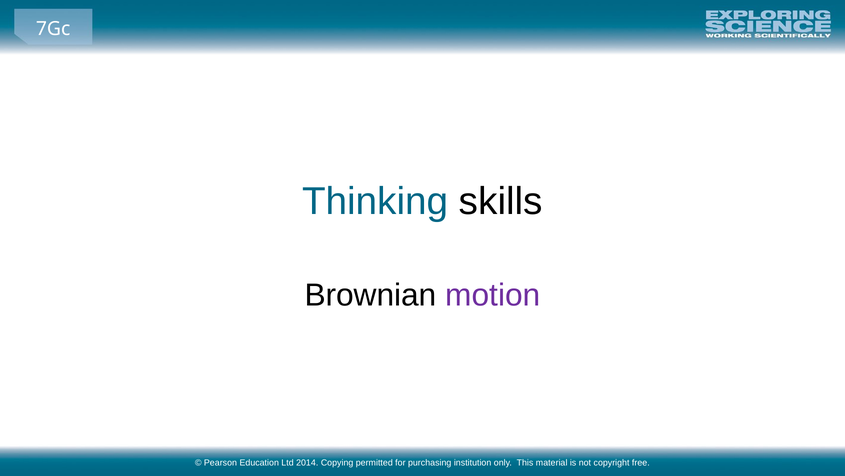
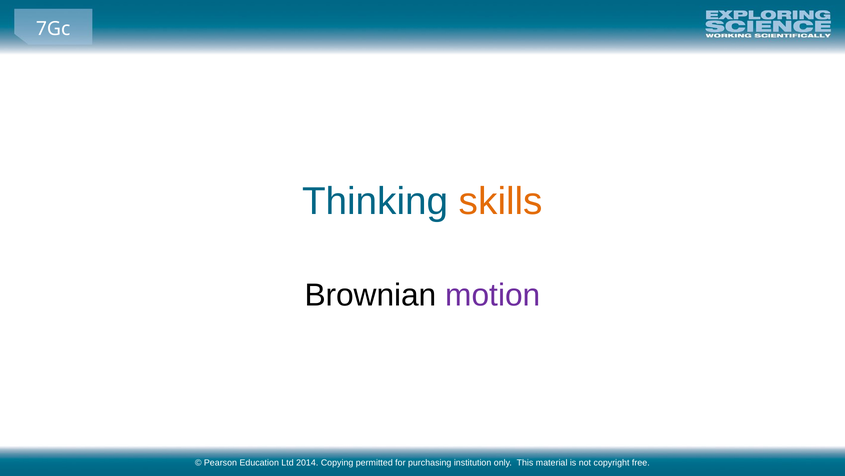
skills colour: black -> orange (501, 201)
